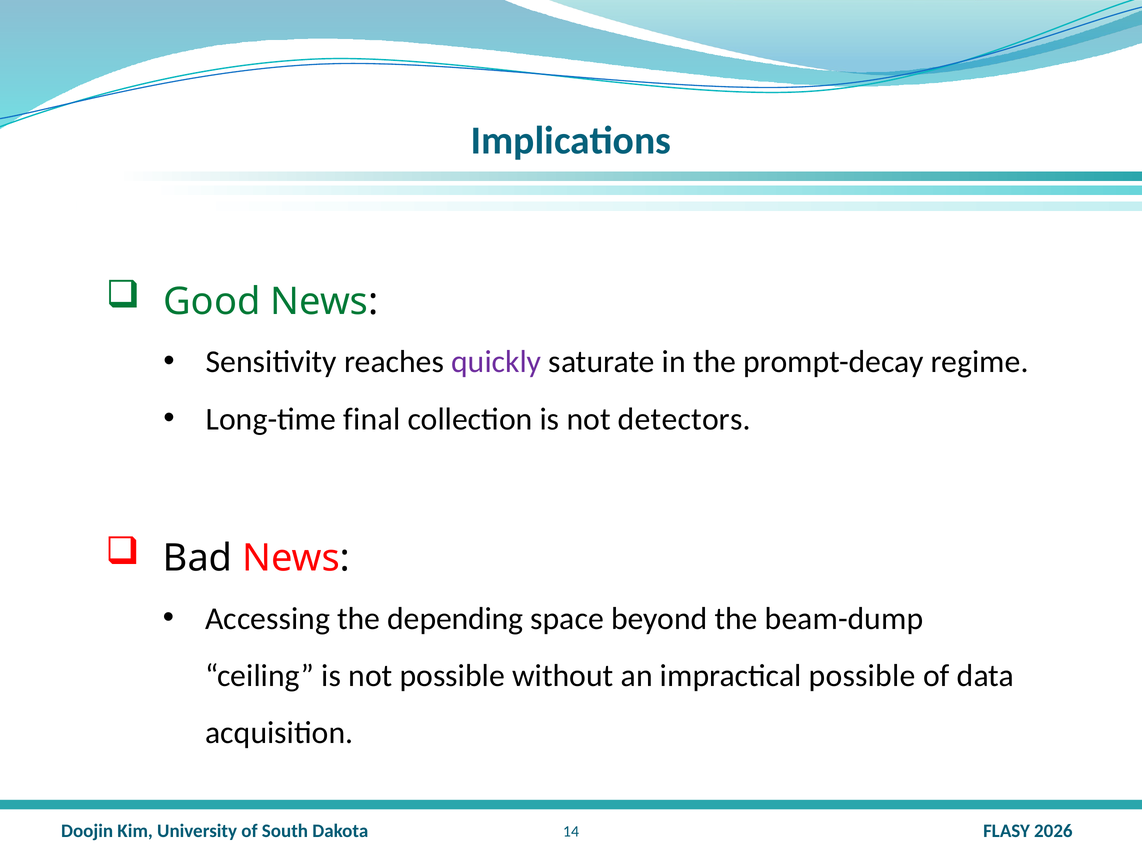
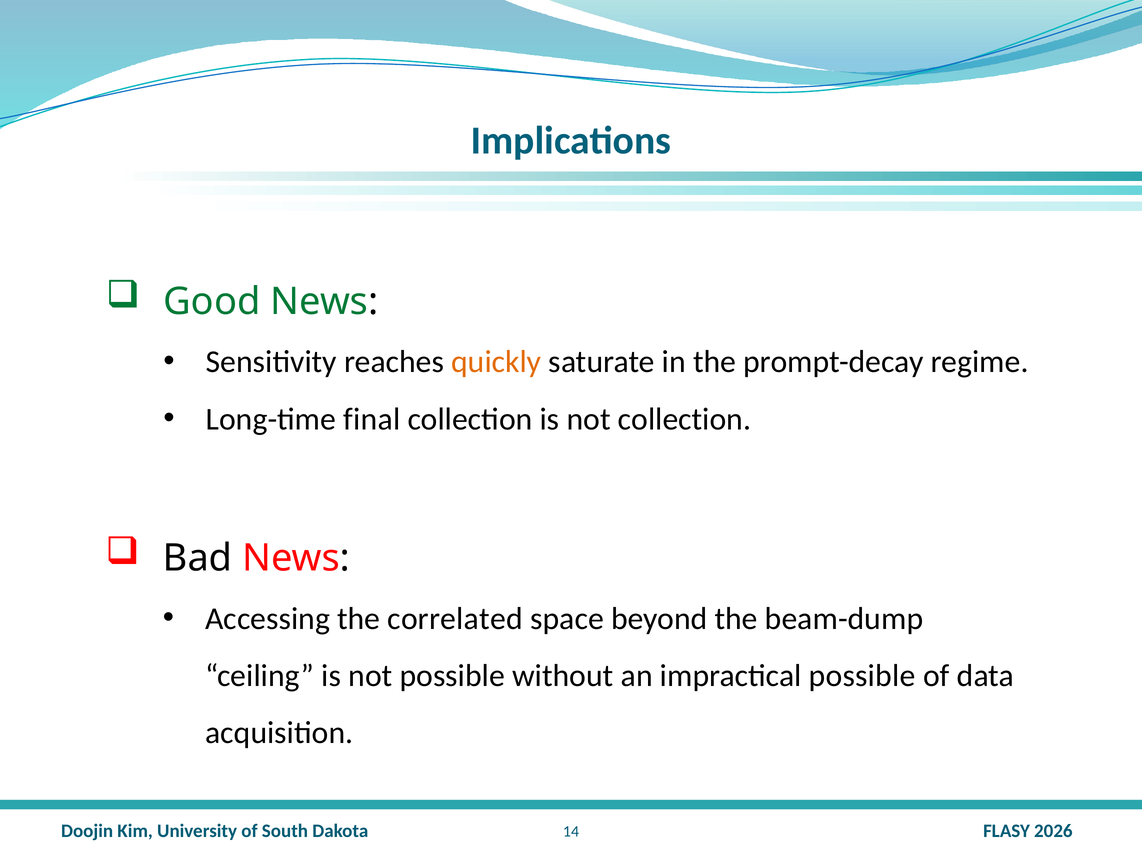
quickly colour: purple -> orange (496, 362)
not detectors: detectors -> collection (684, 419)
depending: depending -> correlated (455, 618)
